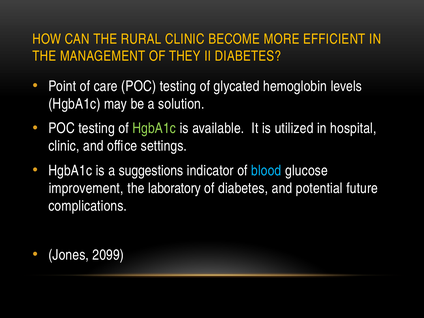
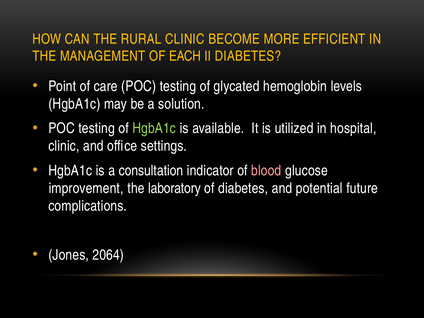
THEY: THEY -> EACH (185, 56)
suggestions: suggestions -> consultation (151, 171)
blood colour: light blue -> pink (266, 171)
2099: 2099 -> 2064 (108, 255)
